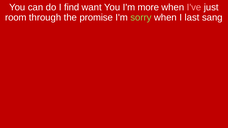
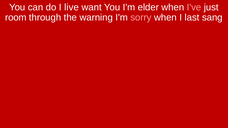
find: find -> live (72, 7)
more: more -> elder (148, 7)
promise: promise -> warning (96, 17)
sorry colour: light green -> pink (141, 17)
